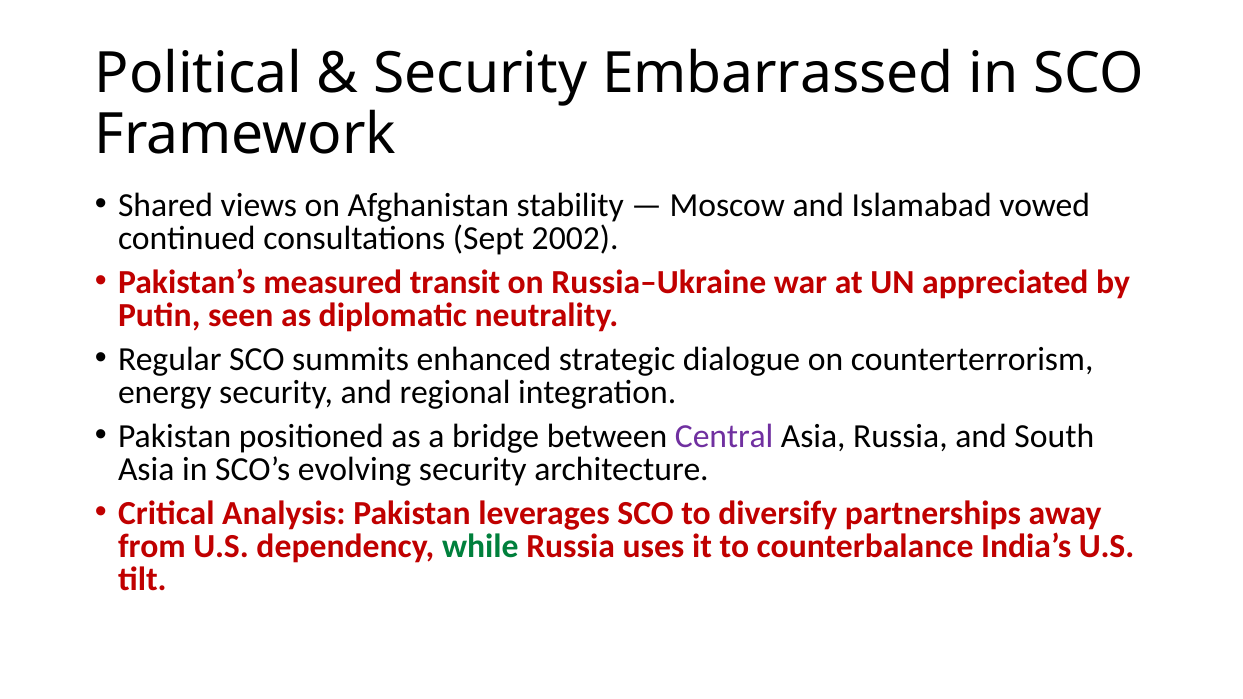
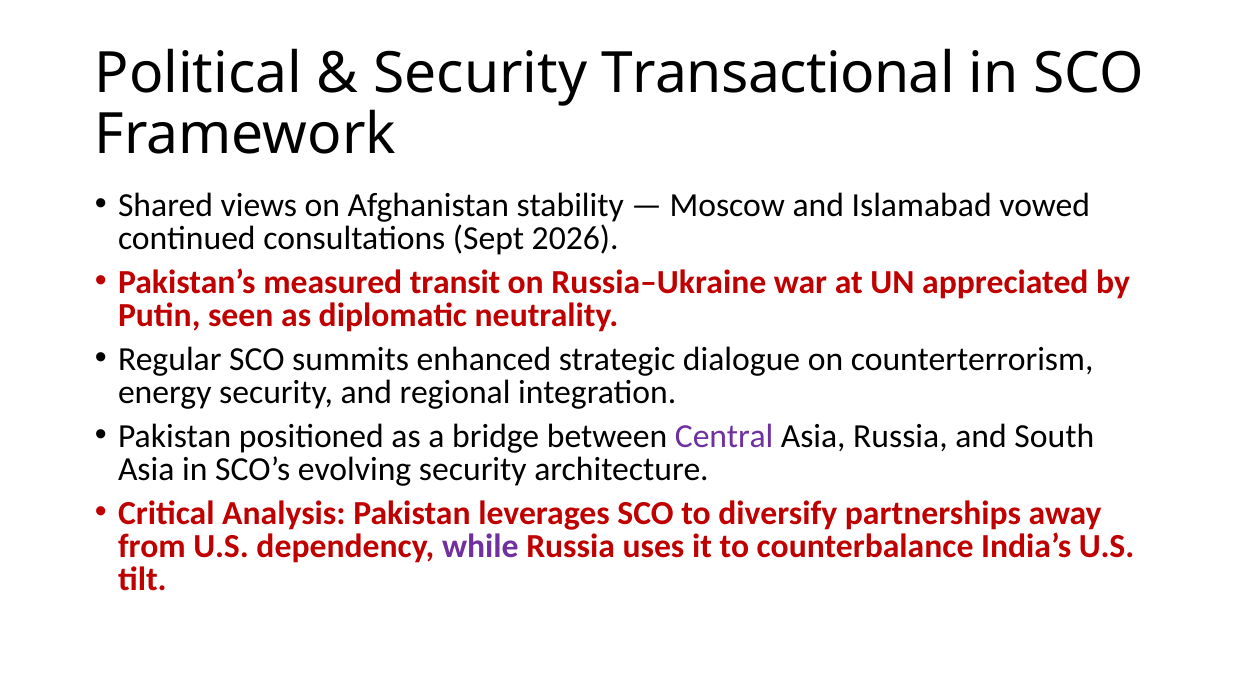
Embarrassed: Embarrassed -> Transactional (778, 74)
2002: 2002 -> 2026 (575, 239)
while colour: green -> purple (480, 547)
